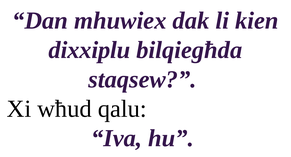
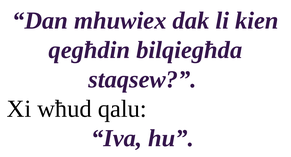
dixxiplu: dixxiplu -> qegħdin (89, 50)
